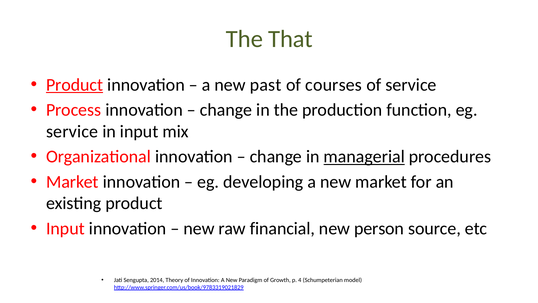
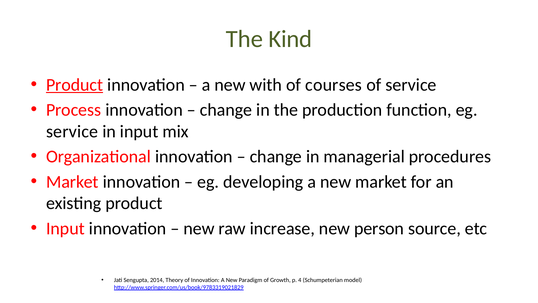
That: That -> Kind (290, 39)
past: past -> with (266, 85)
managerial underline: present -> none (364, 156)
financial: financial -> increase (282, 228)
